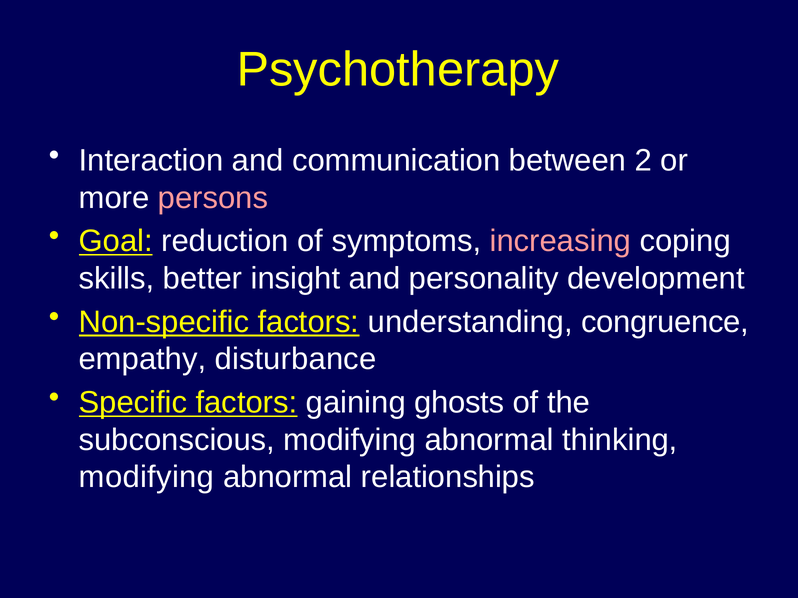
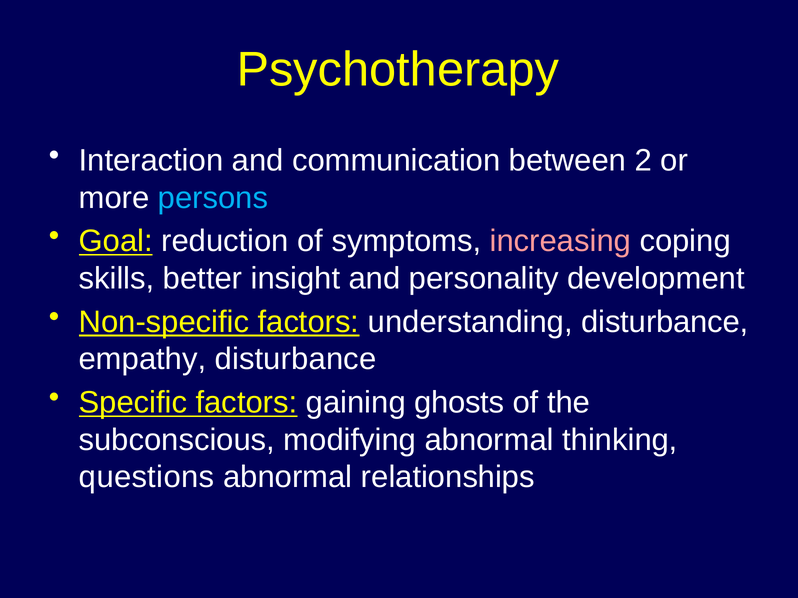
persons colour: pink -> light blue (213, 198)
understanding congruence: congruence -> disturbance (665, 322)
modifying: modifying -> questions (147, 477)
